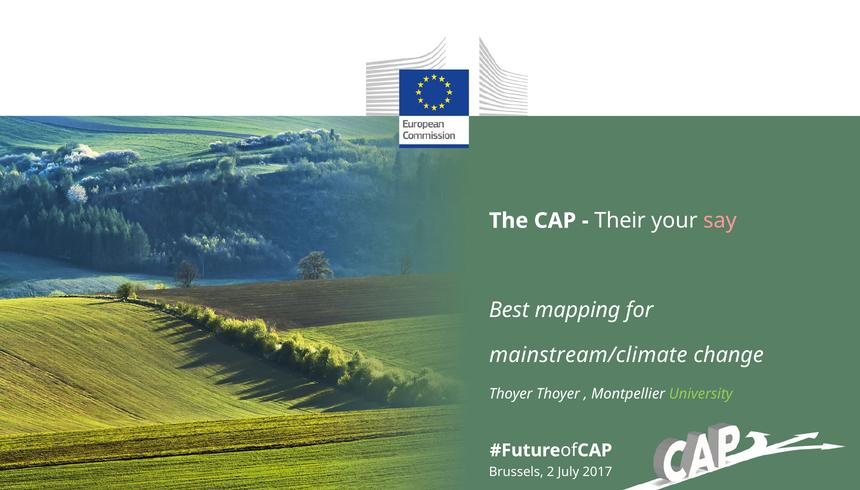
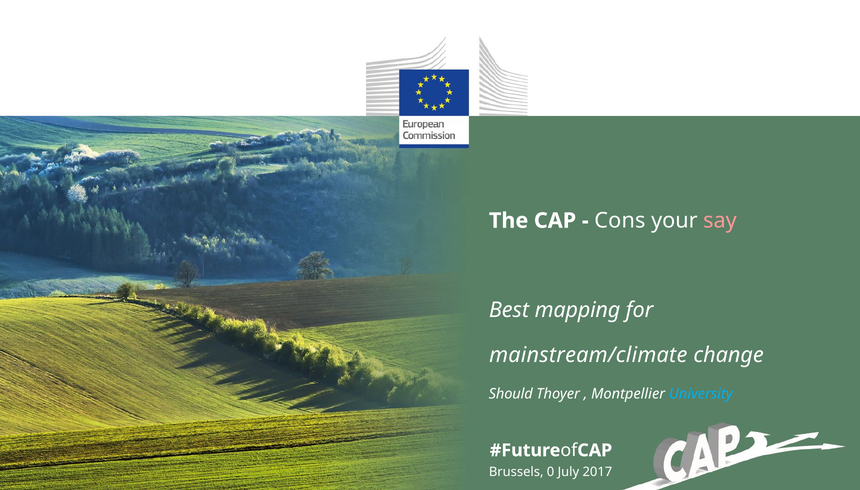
Their: Their -> Cons (620, 220)
Thoyer: Thoyer -> Should (511, 393)
University colour: light green -> light blue (701, 393)
2: 2 -> 0 (551, 472)
